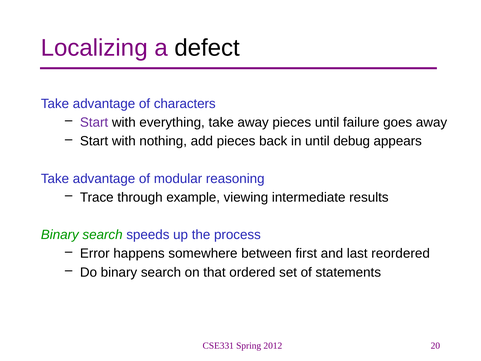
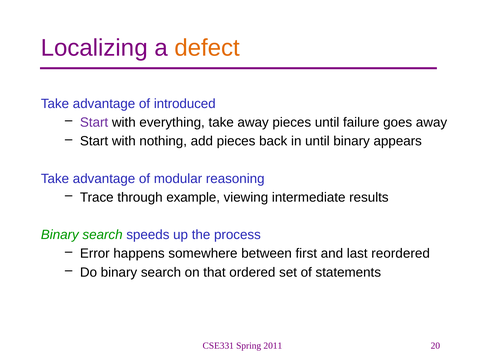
defect colour: black -> orange (207, 48)
characters: characters -> introduced (185, 104)
until debug: debug -> binary (352, 141)
2012: 2012 -> 2011 (273, 345)
